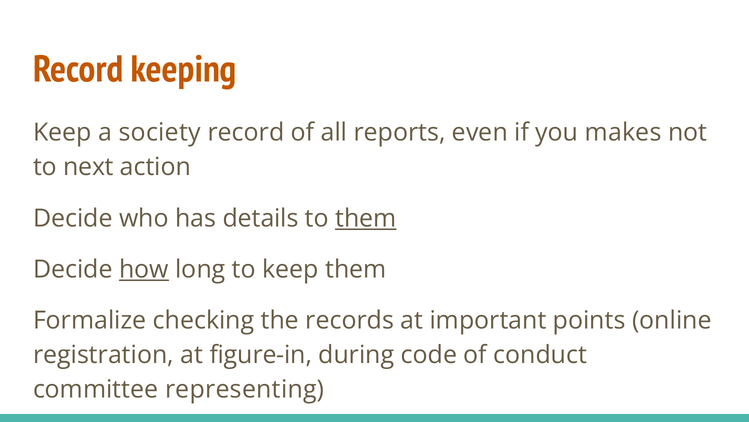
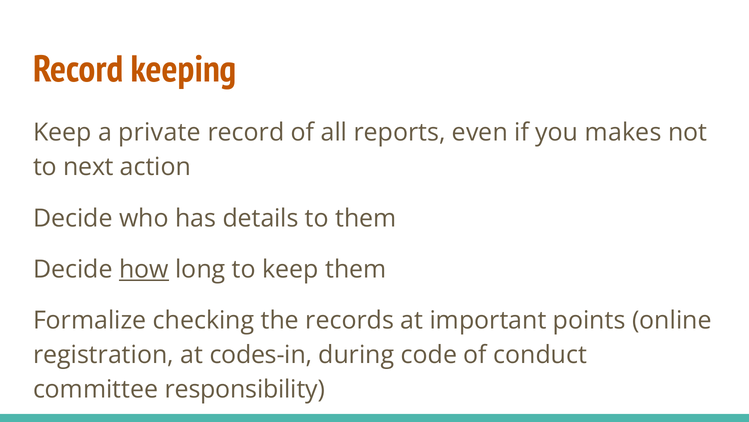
society: society -> private (160, 132)
them underline: present -> none (366, 218)
figure-in: figure-in -> codes-in (261, 355)
representing: representing -> responsibility (245, 389)
